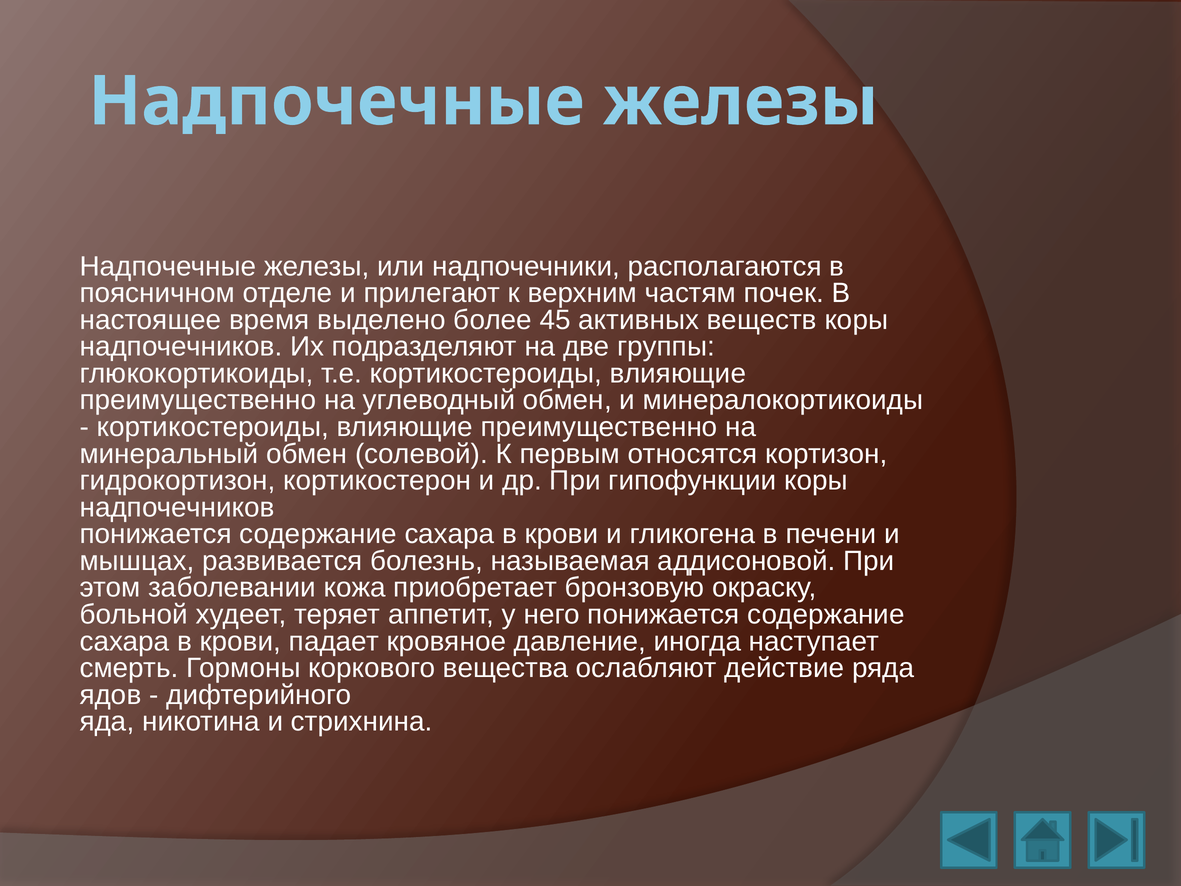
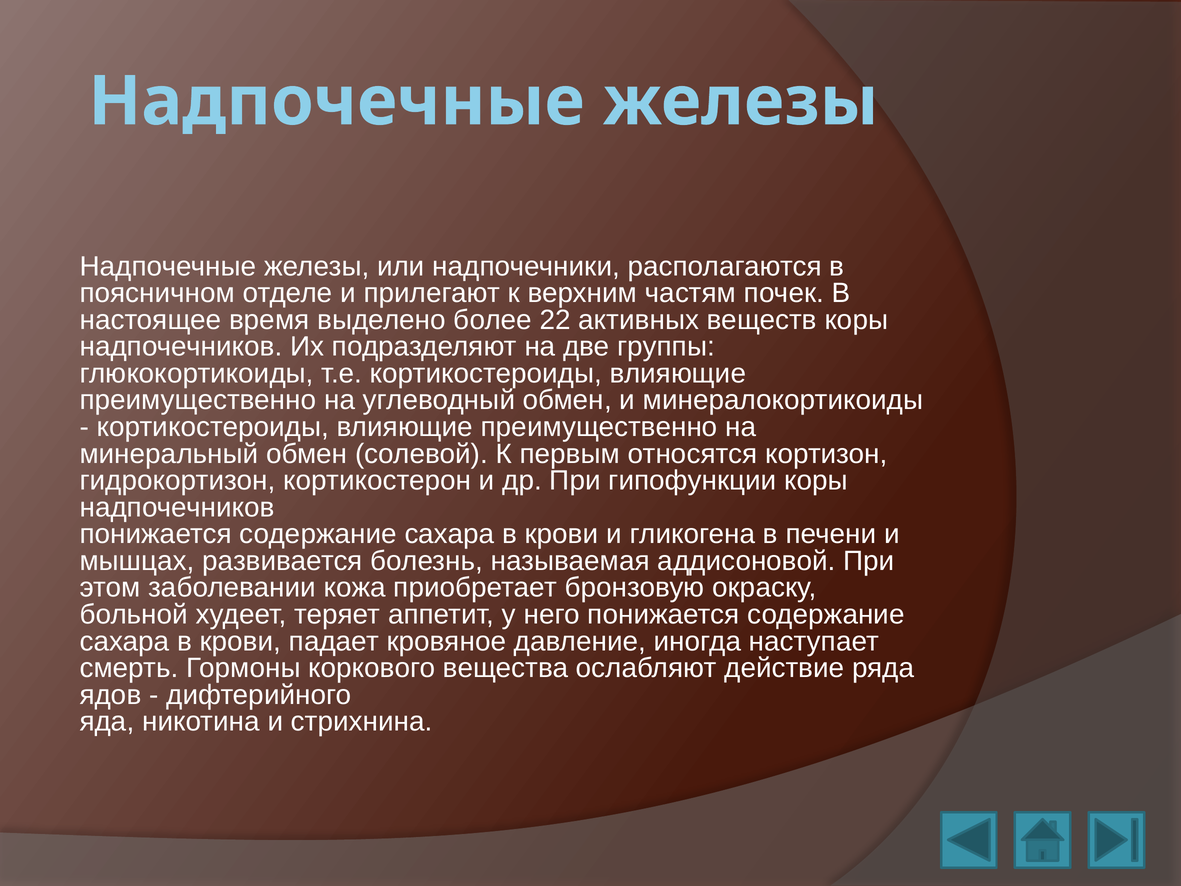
45: 45 -> 22 (555, 320)
